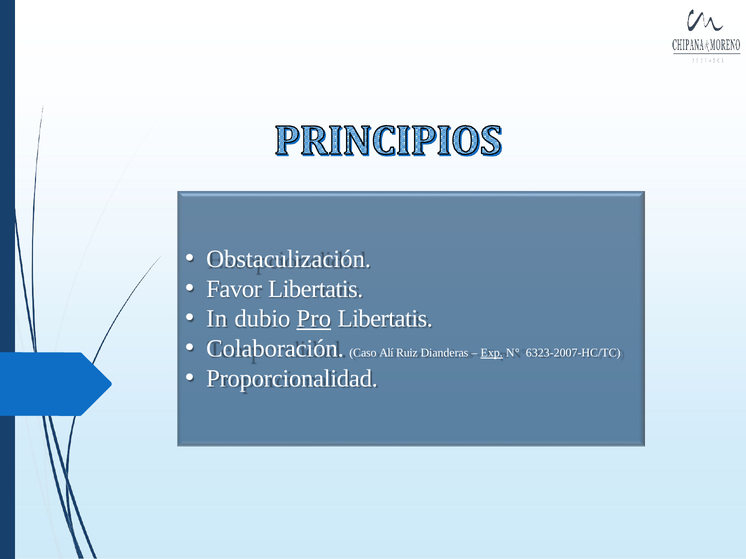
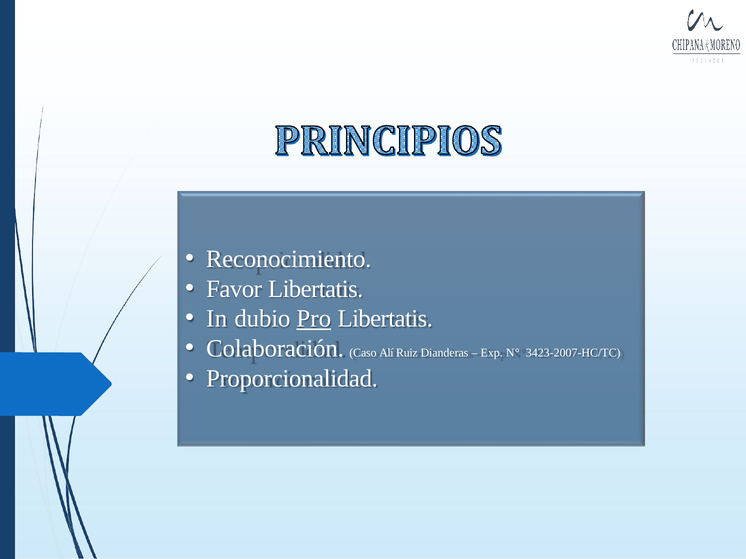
Obstaculización: Obstaculización -> Reconocimiento (289, 259)
Exp underline: present -> none (492, 353)
6323-2007-HC/TC: 6323-2007-HC/TC -> 3423-2007-HC/TC (573, 353)
